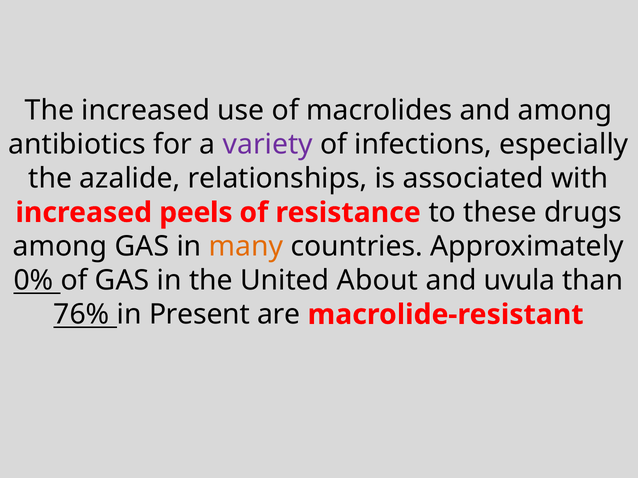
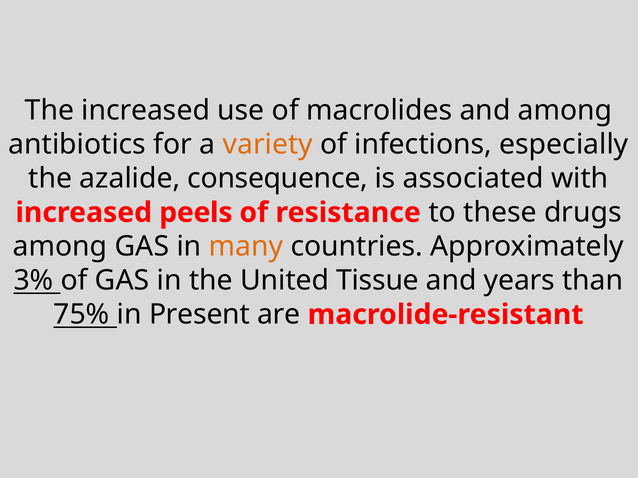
variety colour: purple -> orange (268, 145)
relationships: relationships -> consequence (278, 179)
0%: 0% -> 3% (33, 281)
About: About -> Tissue (378, 281)
uvula: uvula -> years (519, 281)
76%: 76% -> 75% (81, 315)
